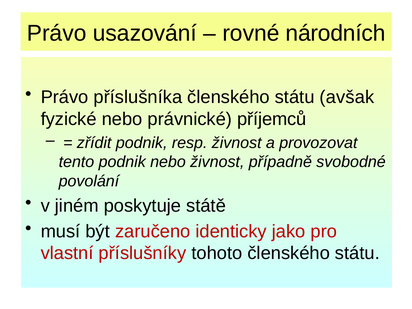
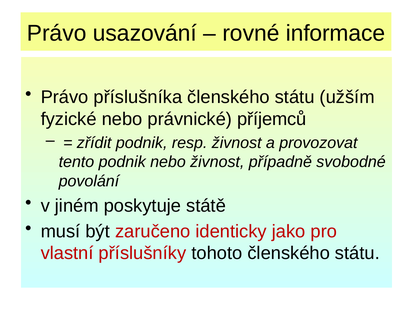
národních: národních -> informace (336, 33)
avšak: avšak -> užším (347, 97)
